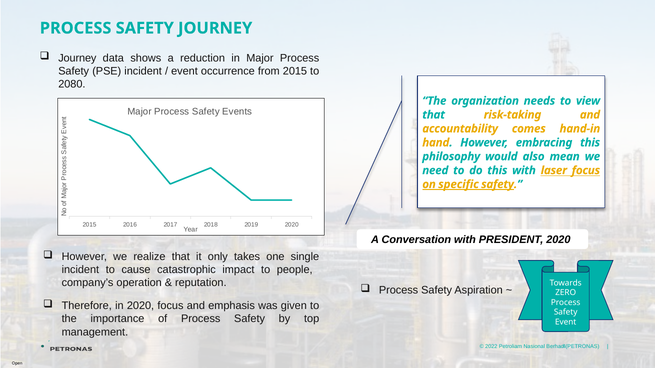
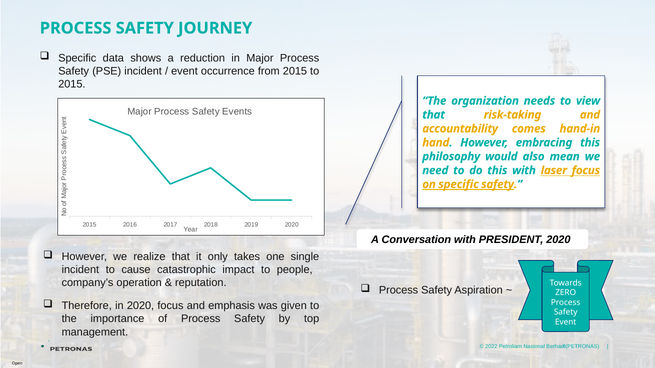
Journey: Journey -> Specific (77, 58)
2080: 2080 -> 2015 (72, 84)
